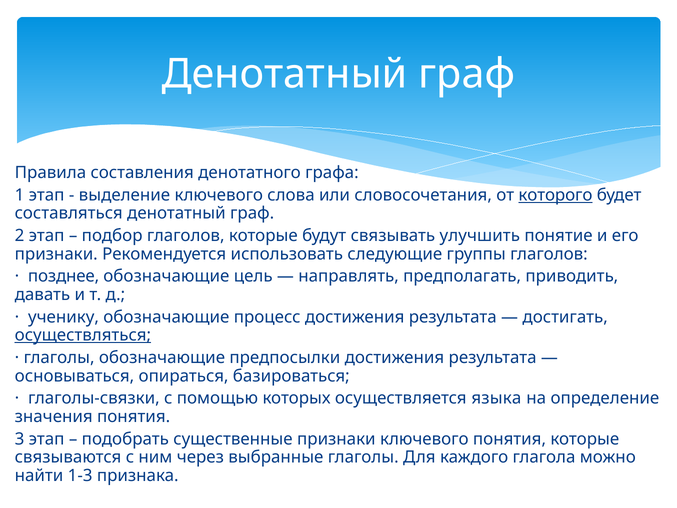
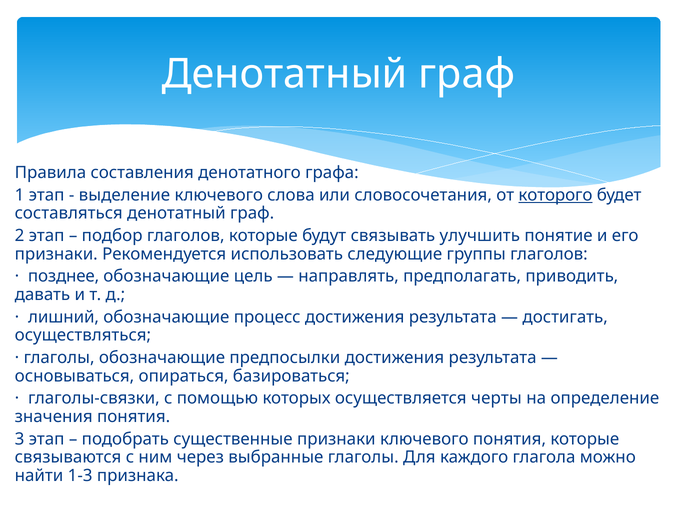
ученику: ученику -> лишний (64, 317)
осуществляться underline: present -> none (83, 335)
языка: языка -> черты (496, 398)
